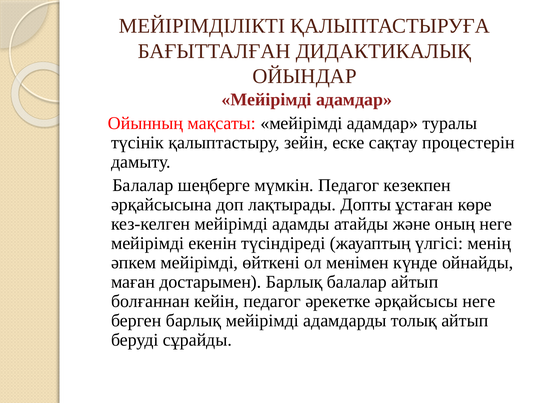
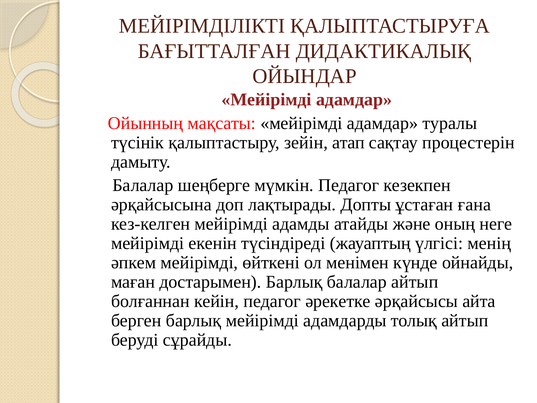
еске: еске -> атап (348, 142)
көре: көре -> ғана (475, 204)
әрқайсысы неге: неге -> айта (479, 301)
